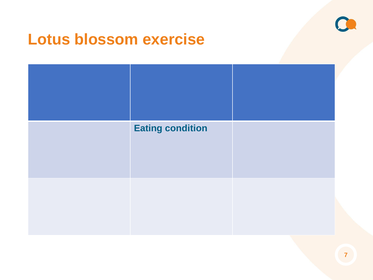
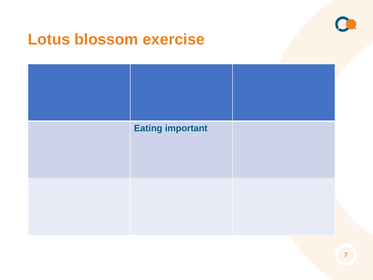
condition: condition -> important (186, 128)
